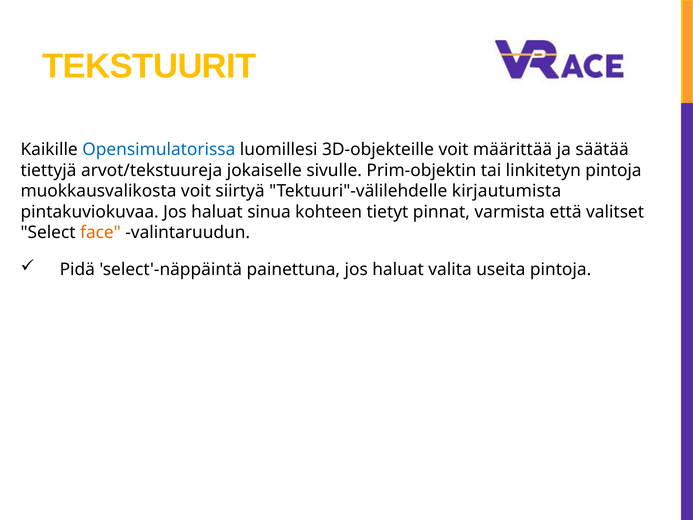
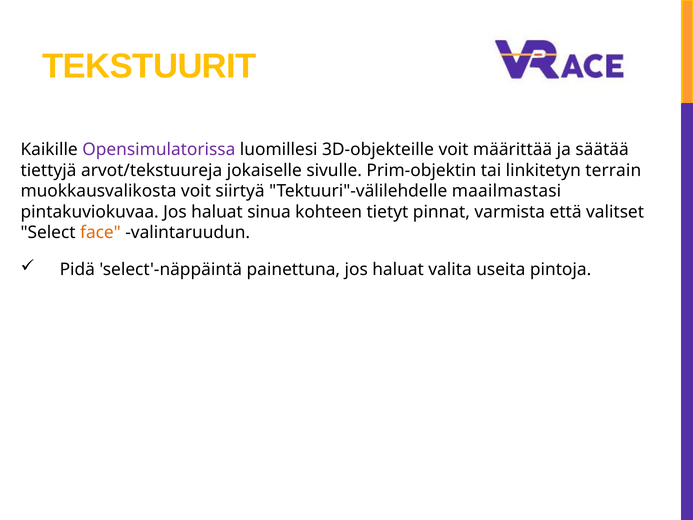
Opensimulatorissa colour: blue -> purple (159, 149)
linkitetyn pintoja: pintoja -> terrain (613, 170)
kirjautumista: kirjautumista -> maailmastasi (507, 191)
